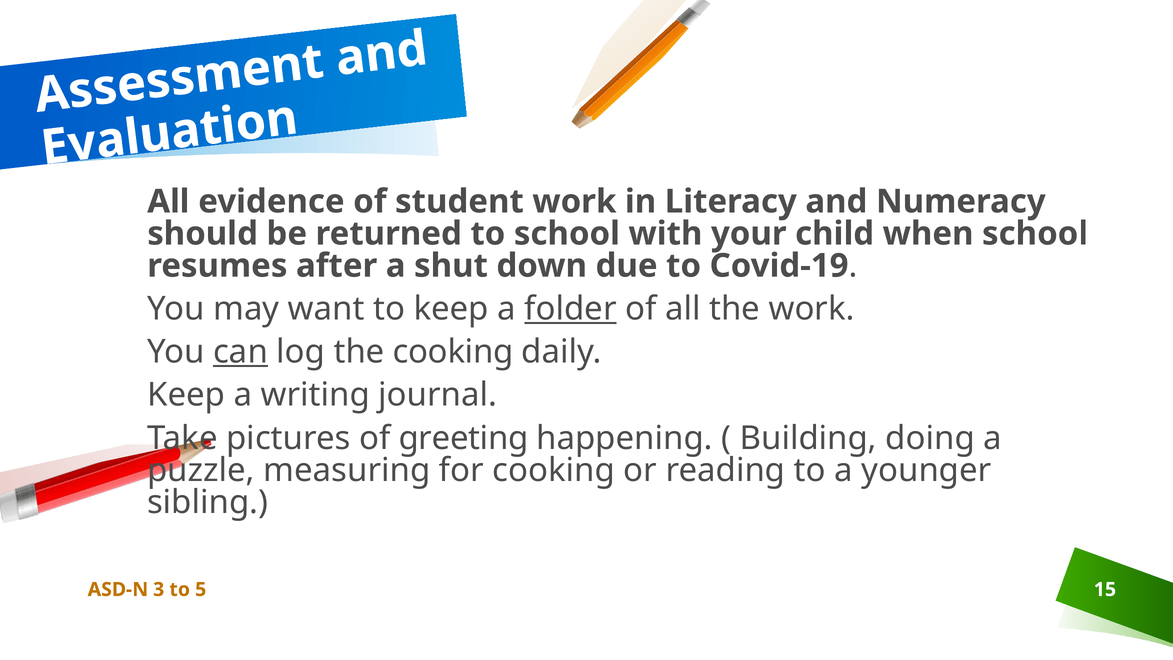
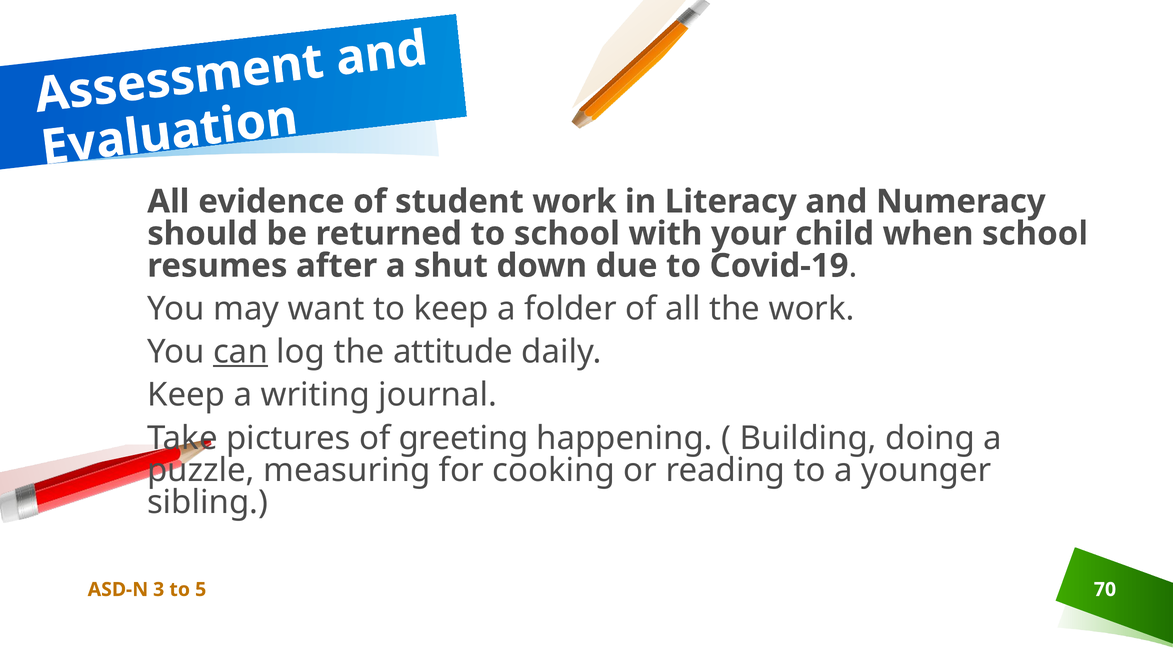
folder underline: present -> none (570, 309)
the cooking: cooking -> attitude (453, 352)
15: 15 -> 70 (1105, 589)
